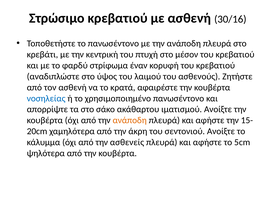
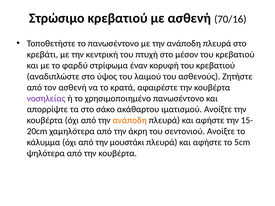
30/16: 30/16 -> 70/16 (230, 19)
νοσηλείας colour: blue -> purple (46, 99)
ασθενείς: ασθενείς -> μουστάκι (127, 143)
